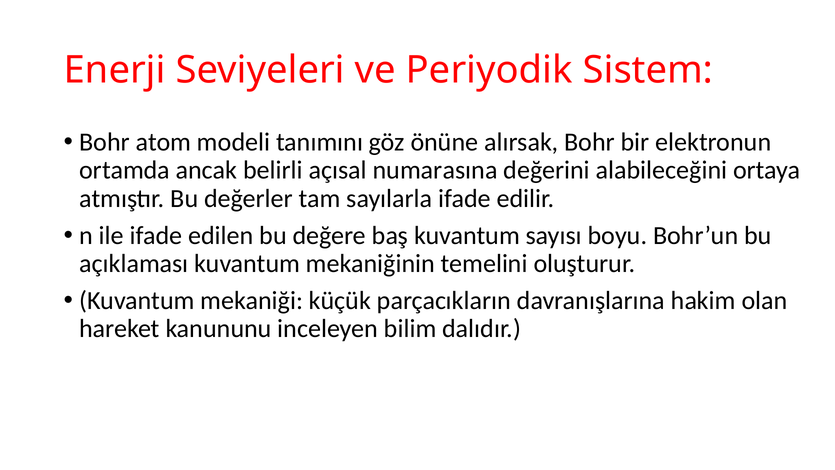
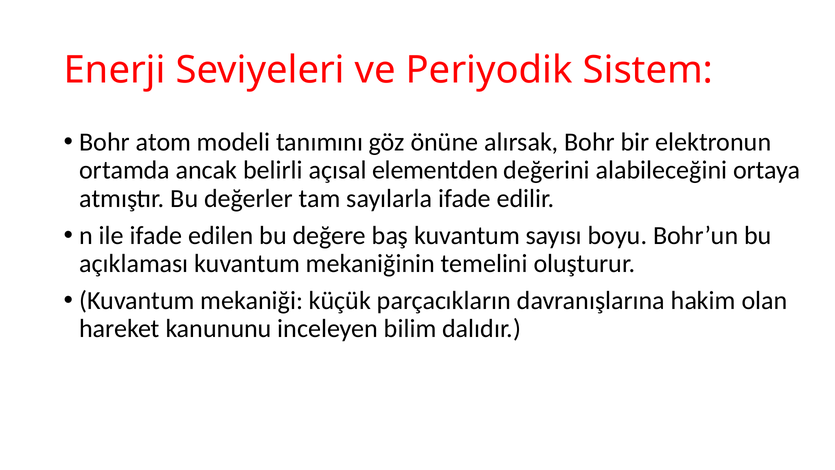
numarasına: numarasına -> elementden (435, 170)
